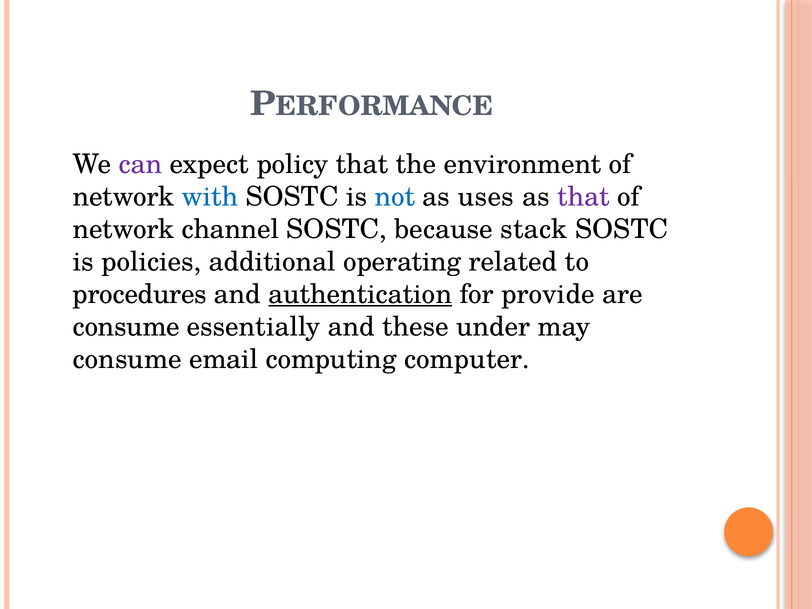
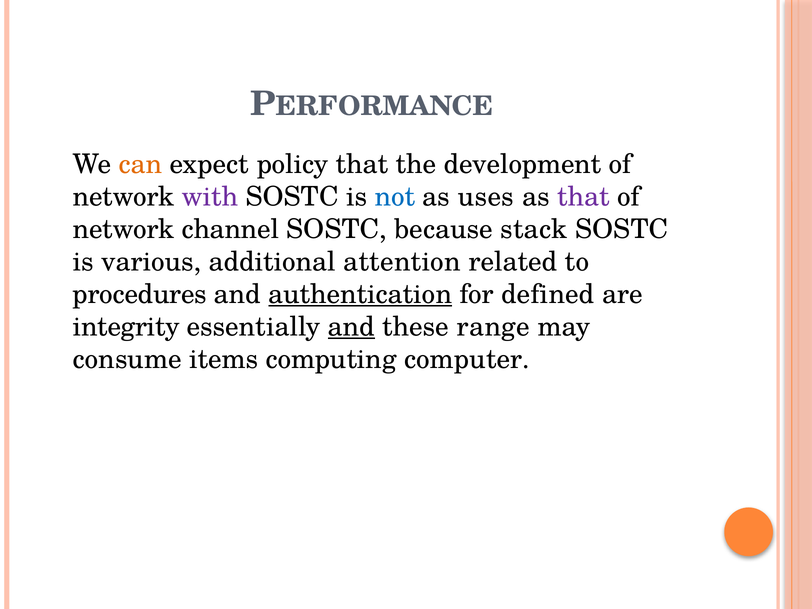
can colour: purple -> orange (141, 164)
environment: environment -> development (523, 164)
with colour: blue -> purple (210, 197)
policies: policies -> various (151, 262)
operating: operating -> attention (402, 262)
provide: provide -> defined (548, 294)
consume: consume -> integrity (126, 327)
and underline: none -> present (351, 327)
under: under -> range (493, 327)
email: email -> items (224, 359)
